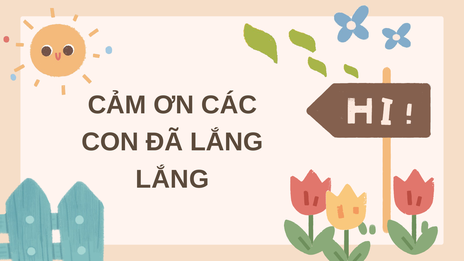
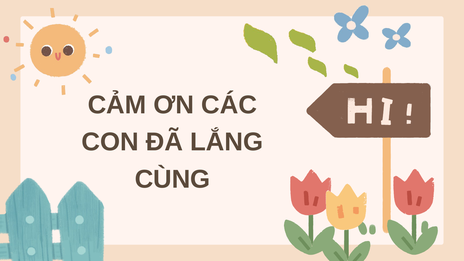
LẮNG: LẮNG -> CÙNG (173, 179)
